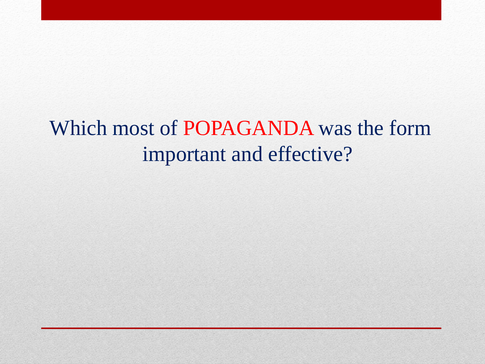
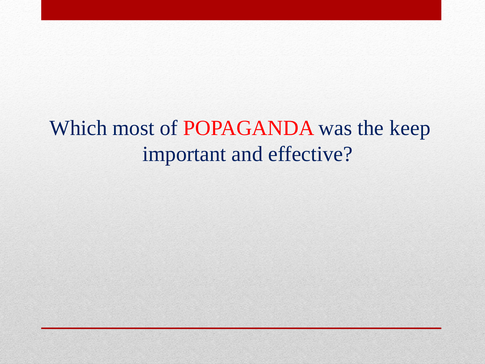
form: form -> keep (410, 128)
